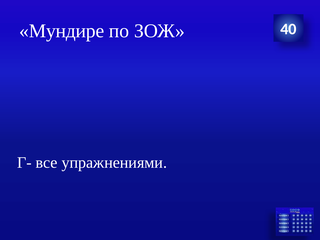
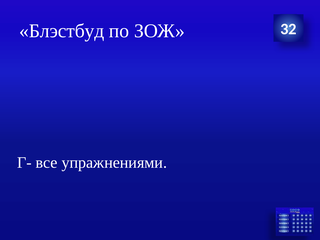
Мундире: Мундире -> Блэстбуд (62, 31)
40: 40 -> 32 (288, 29)
